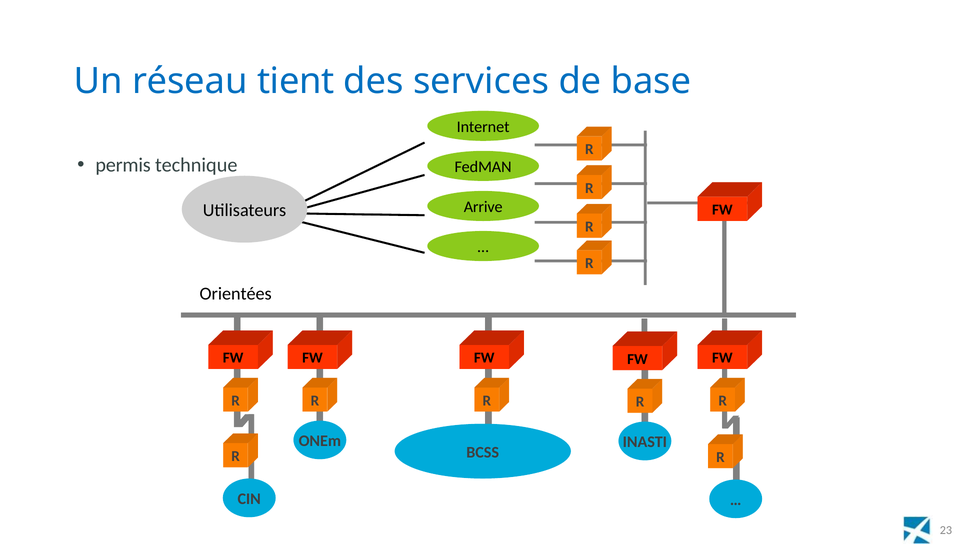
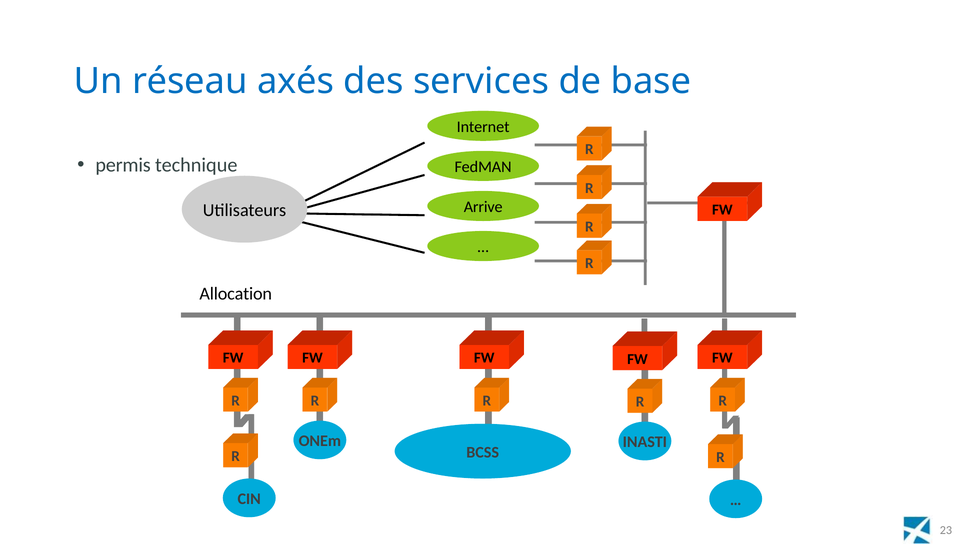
tient: tient -> axés (296, 81)
Orientées: Orientées -> Allocation (236, 294)
